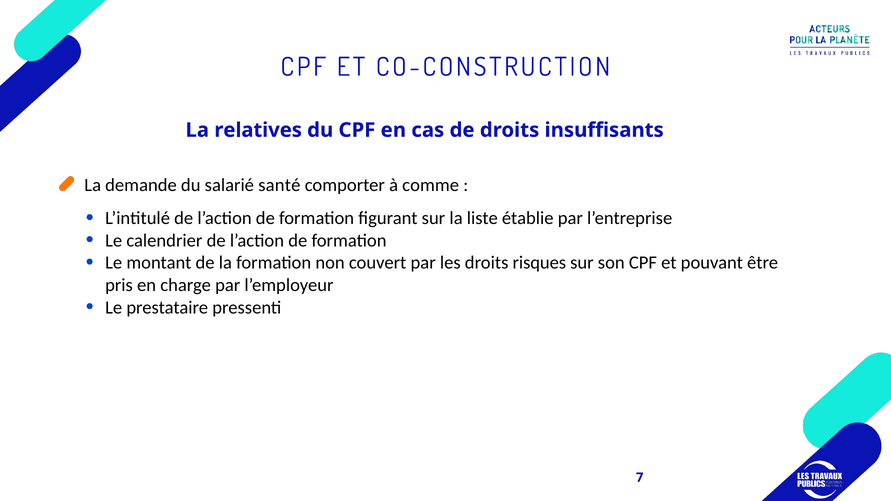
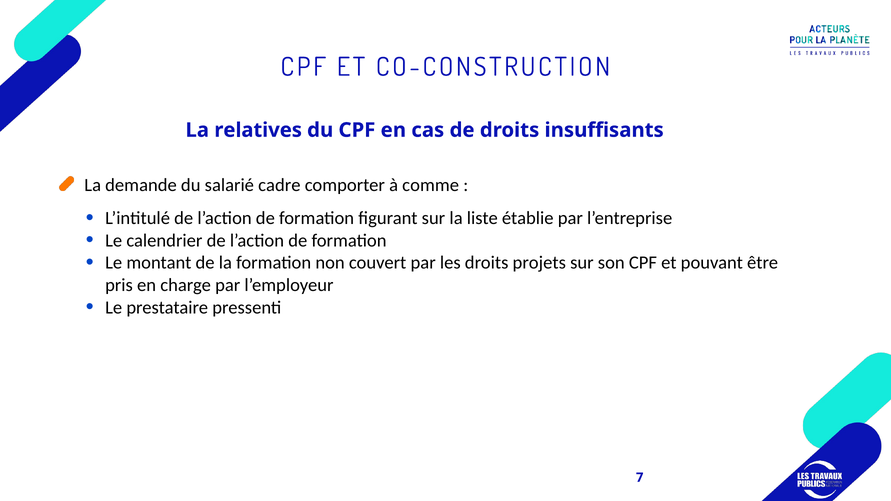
santé: santé -> cadre (279, 185)
risques: risques -> projets (539, 263)
